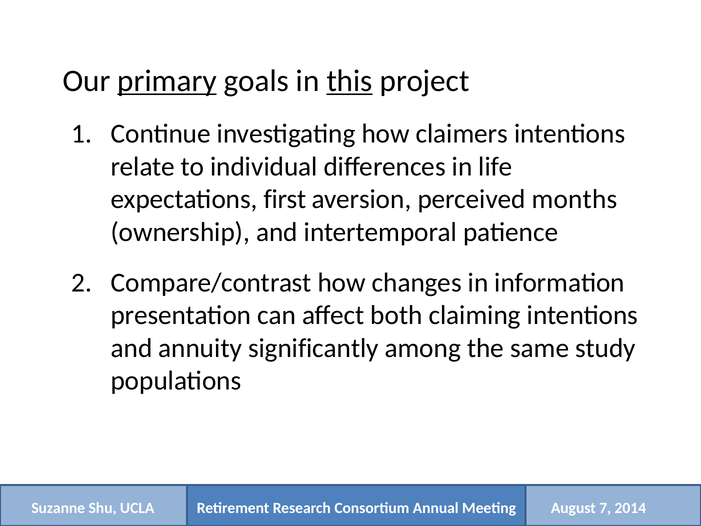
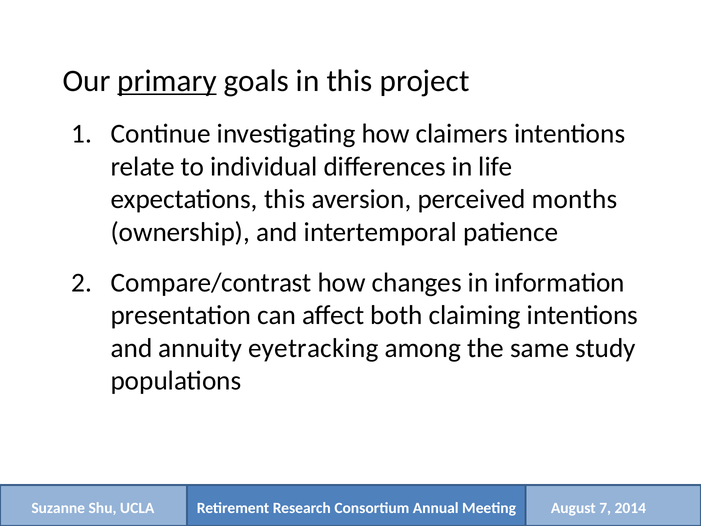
this underline: present -> none (350, 81)
expectations first: first -> this (285, 199)
significantly: significantly -> eyetracking (313, 348)
